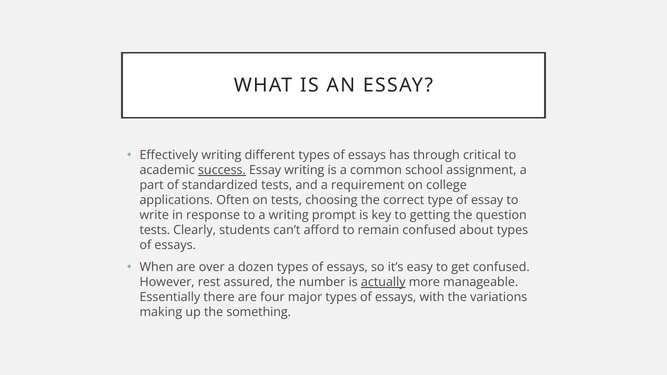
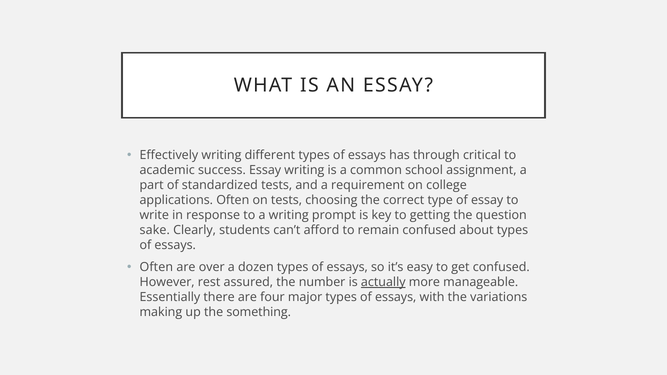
success underline: present -> none (222, 170)
tests: tests -> sake (155, 230)
When: When -> Often (156, 267)
